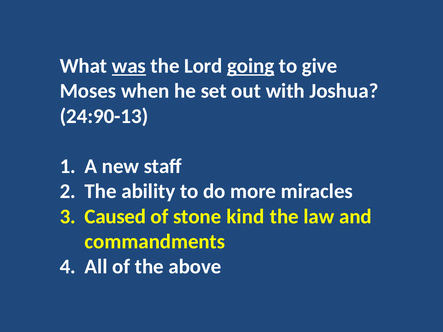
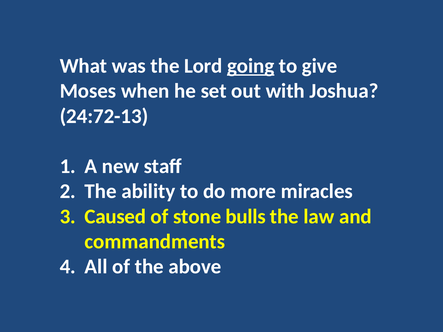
was underline: present -> none (129, 66)
24:90-13: 24:90-13 -> 24:72-13 (104, 116)
kind: kind -> bulls (246, 217)
